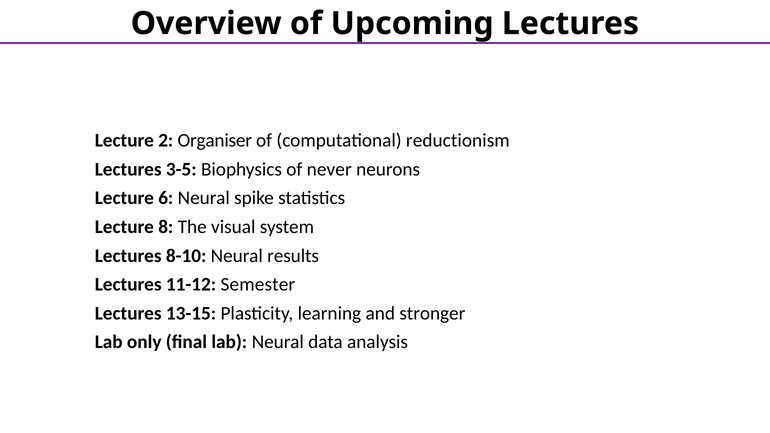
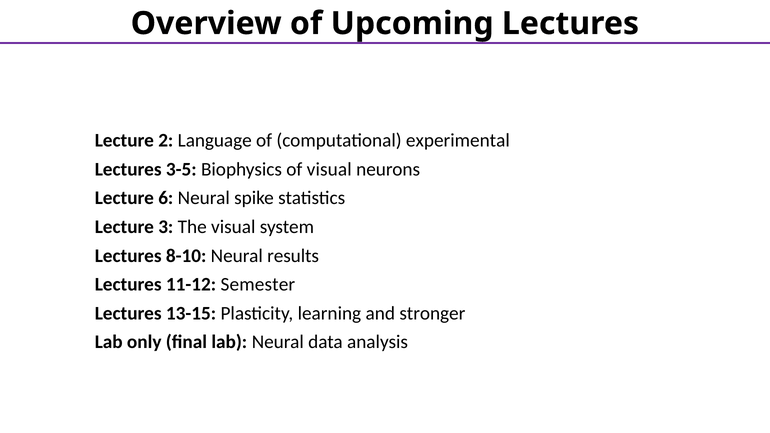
Organiser: Organiser -> Language (215, 141)
reductionism: reductionism -> experimental (458, 141)
of never: never -> visual (329, 169)
8: 8 -> 3 (166, 227)
